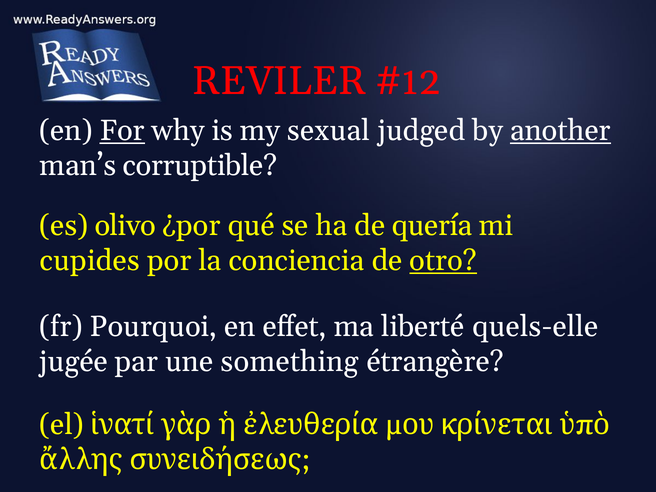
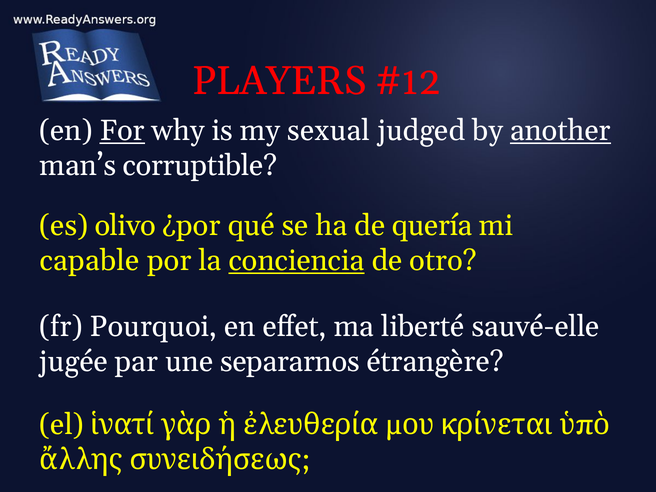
REVILER: REVILER -> PLAYERS (279, 81)
cupides: cupides -> capable (90, 261)
conciencia underline: none -> present (297, 261)
otro underline: present -> none (443, 261)
quels-elle: quels-elle -> sauvé-elle (536, 327)
something: something -> separarnos (290, 362)
